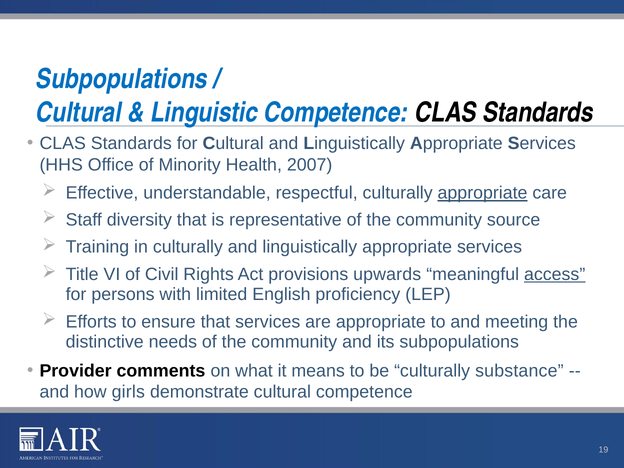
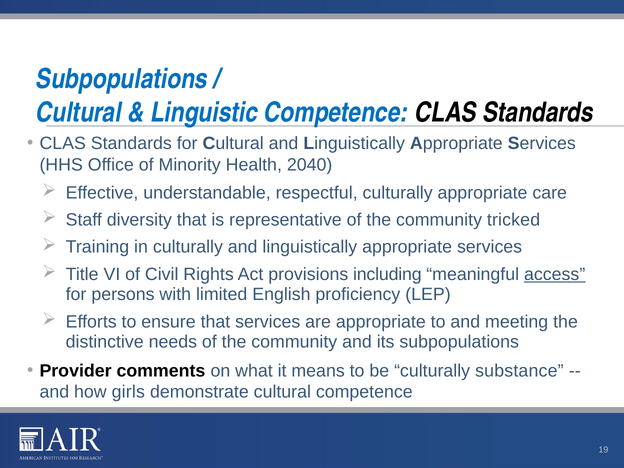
2007: 2007 -> 2040 (310, 165)
appropriate underline: present -> none (483, 193)
source: source -> tricked (514, 220)
upwards: upwards -> including (387, 274)
